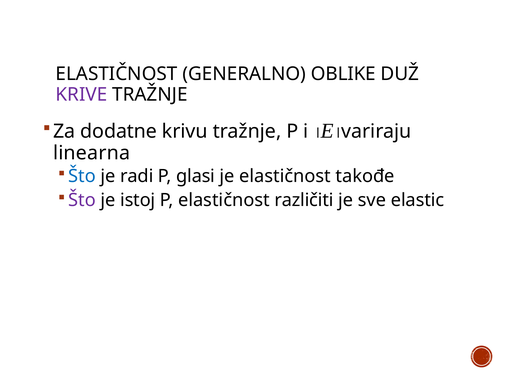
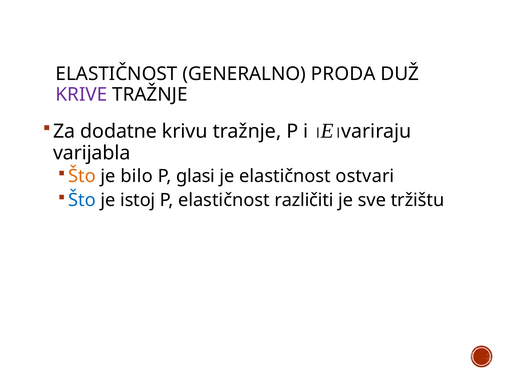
OBLIKE: OBLIKE -> PRODA (343, 74)
linearna: linearna -> varijabla (92, 153)
Što colour: blue -> orange (82, 176)
radi: radi -> bilo (137, 176)
takođe: takođe -> ostvari (365, 176)
Što colour: purple -> blue (82, 200)
elastic: elastic -> tržištu (418, 200)
